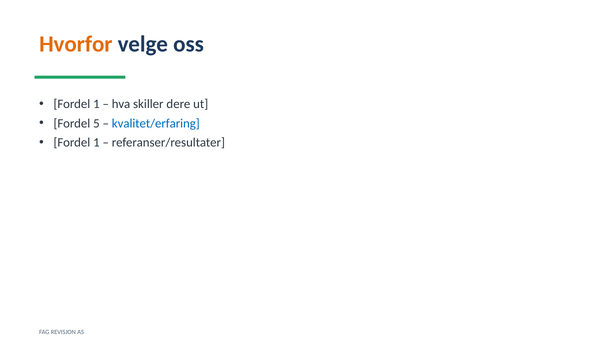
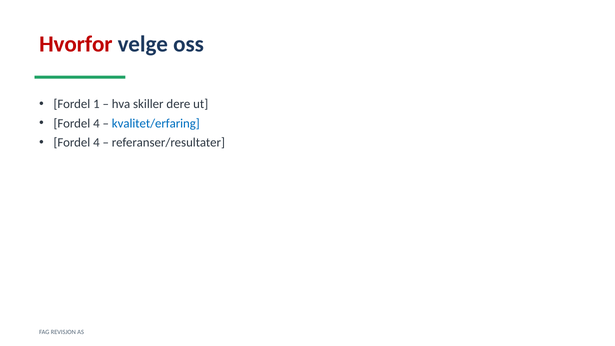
Hvorfor colour: orange -> red (76, 44)
5: 5 -> 4 (96, 123)
1: 1 -> 4 (96, 143)
